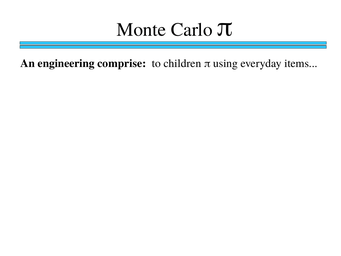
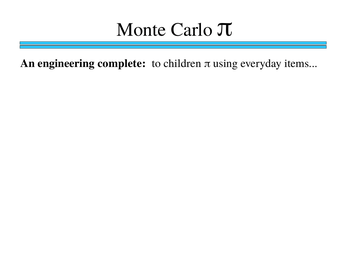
comprise: comprise -> complete (122, 63)
